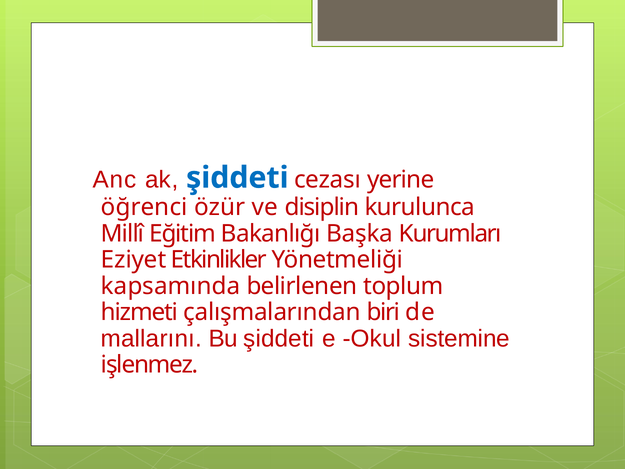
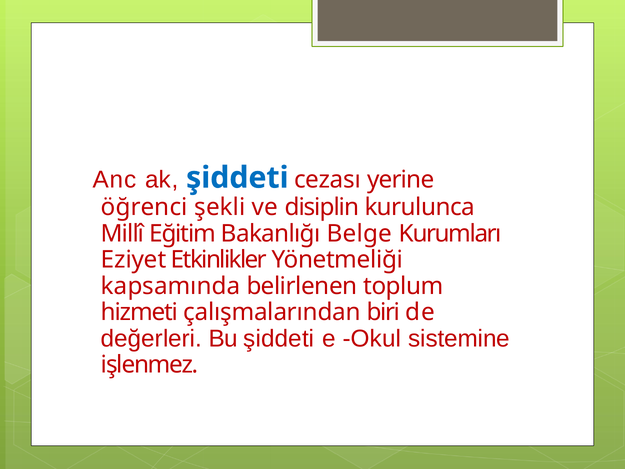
özür: özür -> şekli (220, 207)
Başka: Başka -> Belge (359, 233)
mallarını: mallarını -> değerleri (152, 338)
